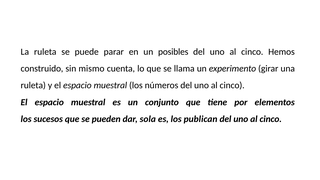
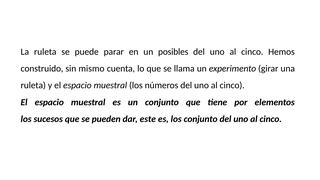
sola: sola -> este (148, 119)
los publican: publican -> conjunto (201, 119)
